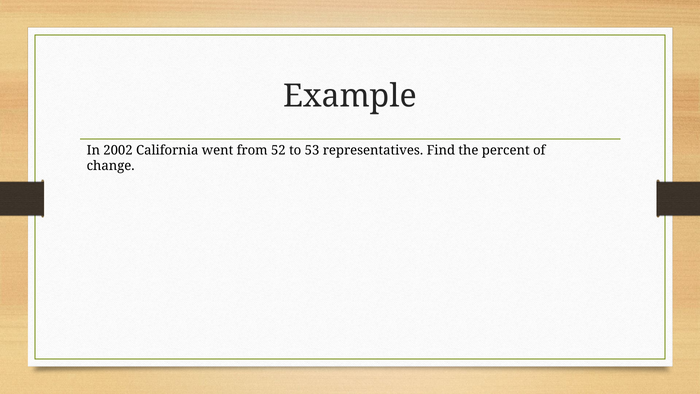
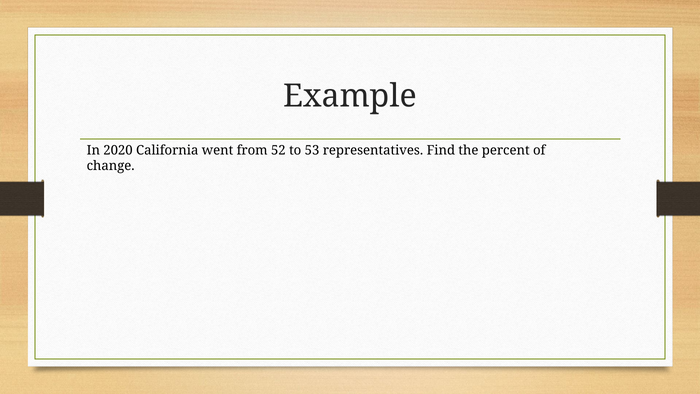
2002: 2002 -> 2020 (118, 150)
